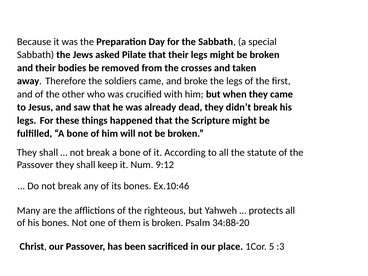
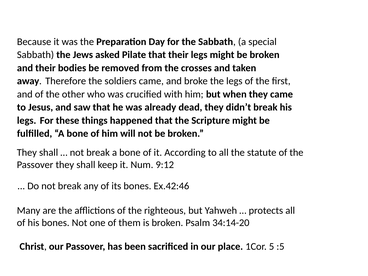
Ex.10:46: Ex.10:46 -> Ex.42:46 (171, 186)
34:88-20: 34:88-20 -> 34:14-20 (231, 223)
:3: :3 -> :5 (280, 246)
